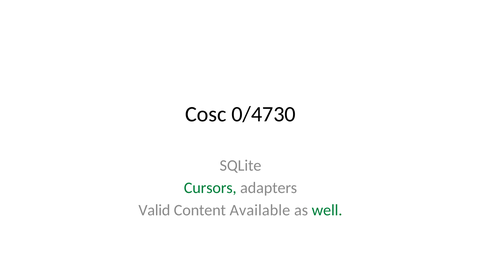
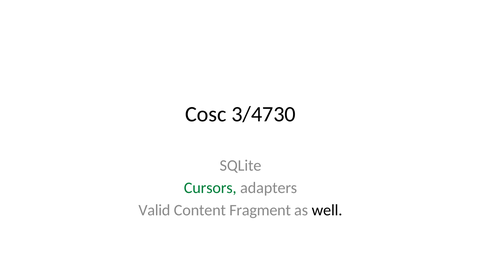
0/4730: 0/4730 -> 3/4730 (264, 115)
Available: Available -> Fragment (260, 211)
well colour: green -> black (327, 211)
